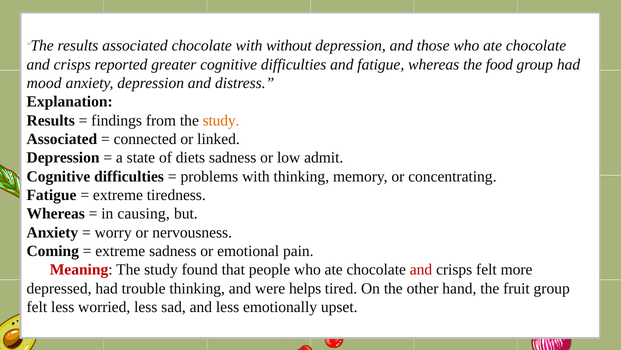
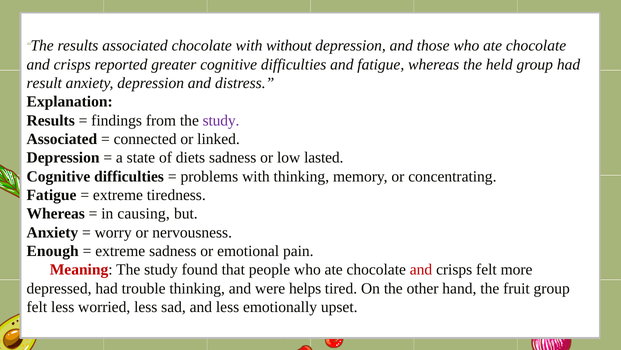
food: food -> held (499, 64)
mood: mood -> result (44, 83)
study colour: orange -> purple (221, 120)
admit: admit -> lasted (324, 157)
Coming: Coming -> Enough (53, 251)
